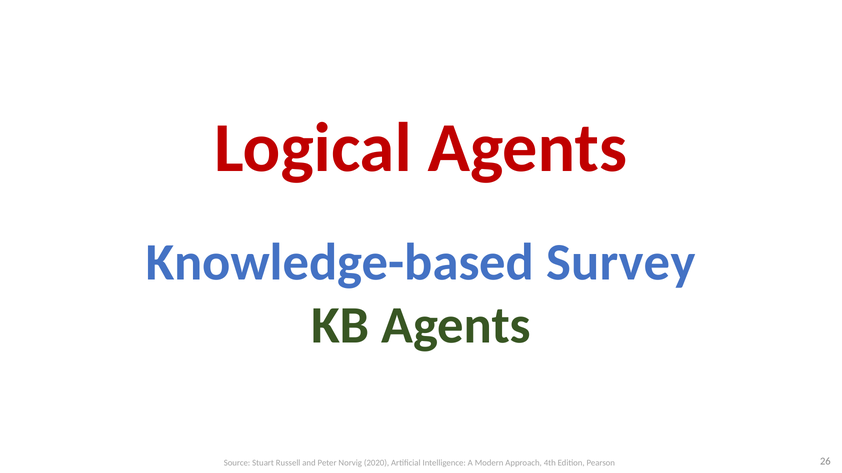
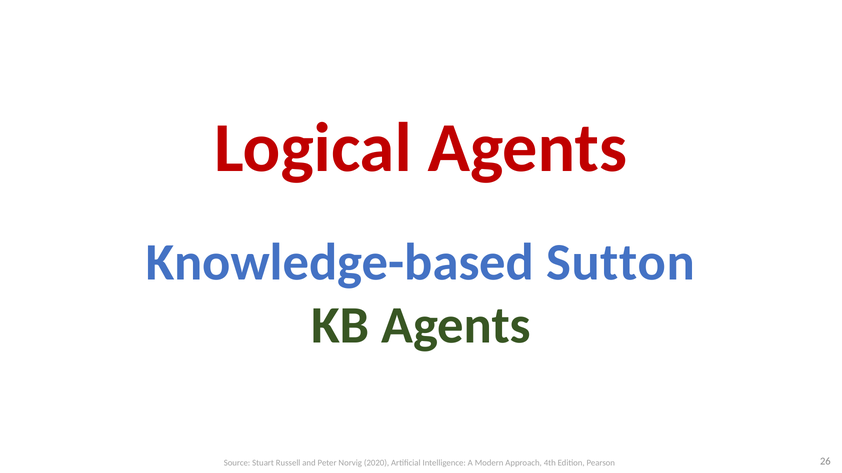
Survey: Survey -> Sutton (621, 263)
